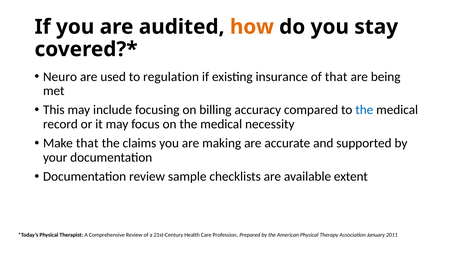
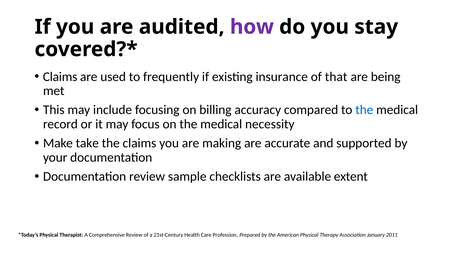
how colour: orange -> purple (252, 27)
Neuro: Neuro -> Claims (60, 77)
regulation: regulation -> frequently (171, 77)
Make that: that -> take (87, 143)
